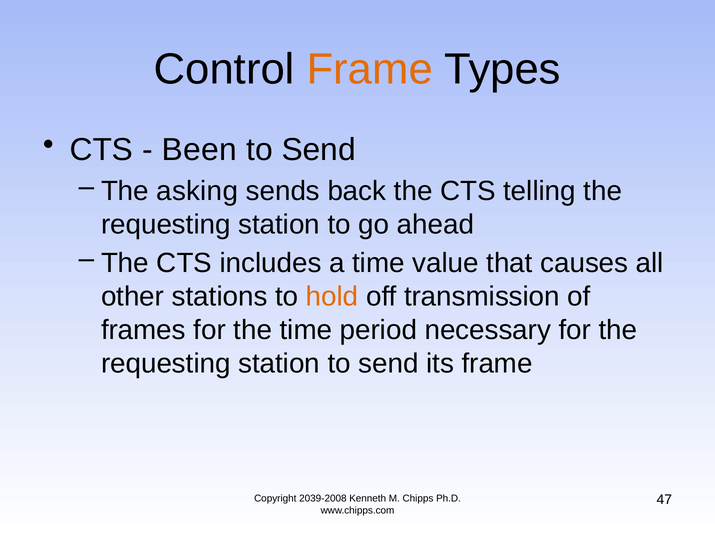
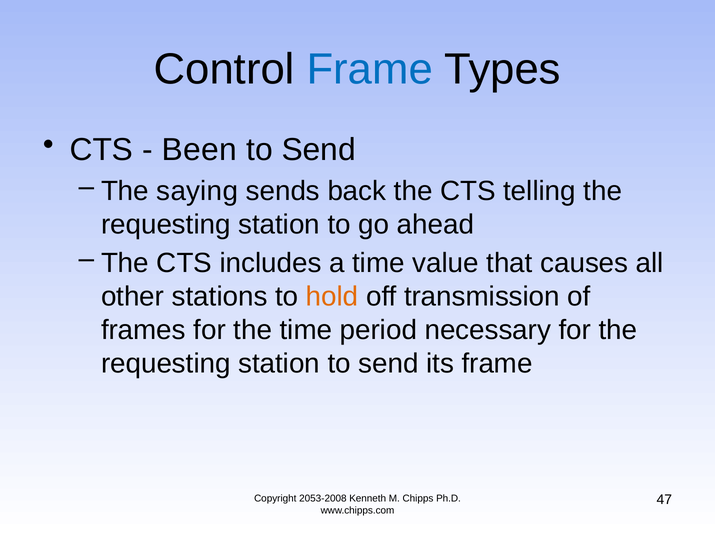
Frame colour: orange -> blue (370, 69)
asking: asking -> saying (197, 191)
2039-2008: 2039-2008 -> 2053-2008 (323, 499)
